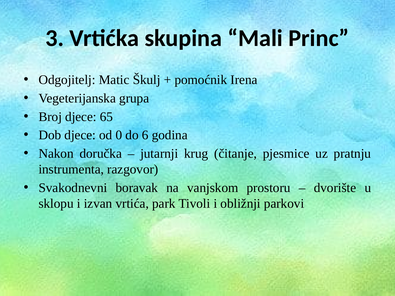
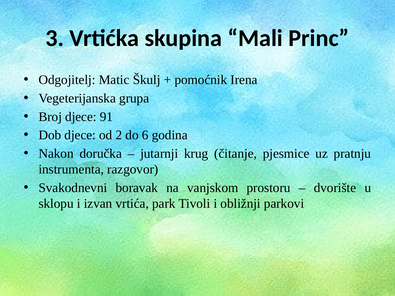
65: 65 -> 91 (106, 117)
0: 0 -> 2 (119, 135)
